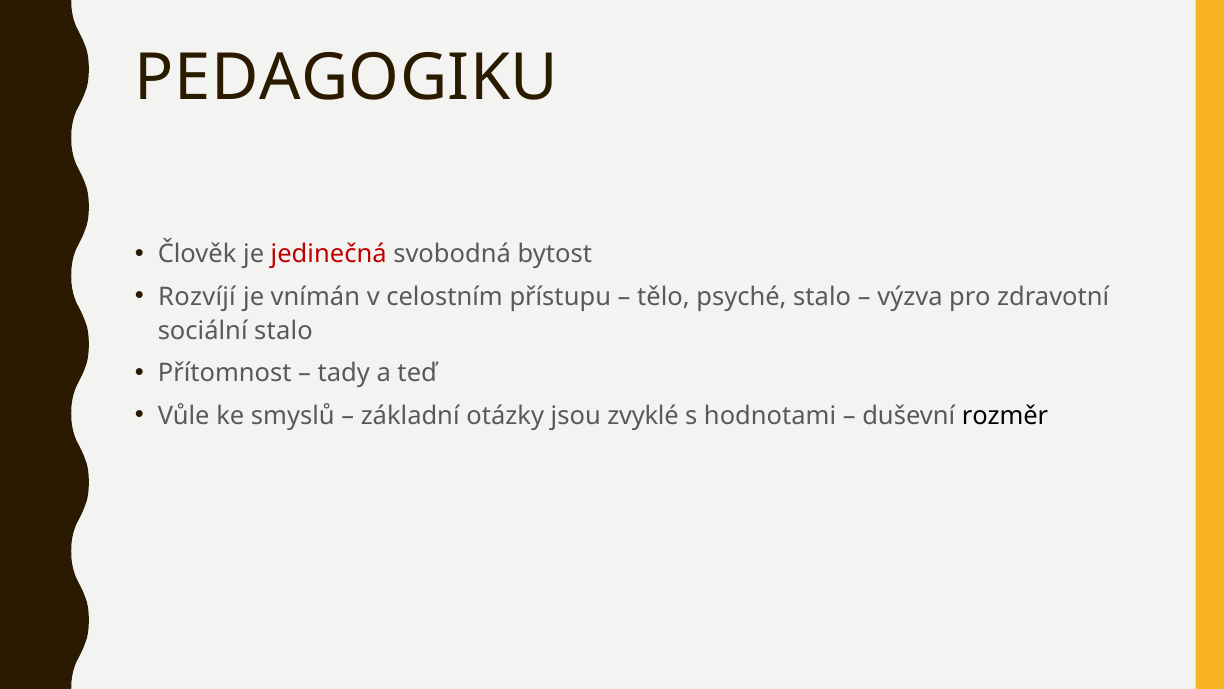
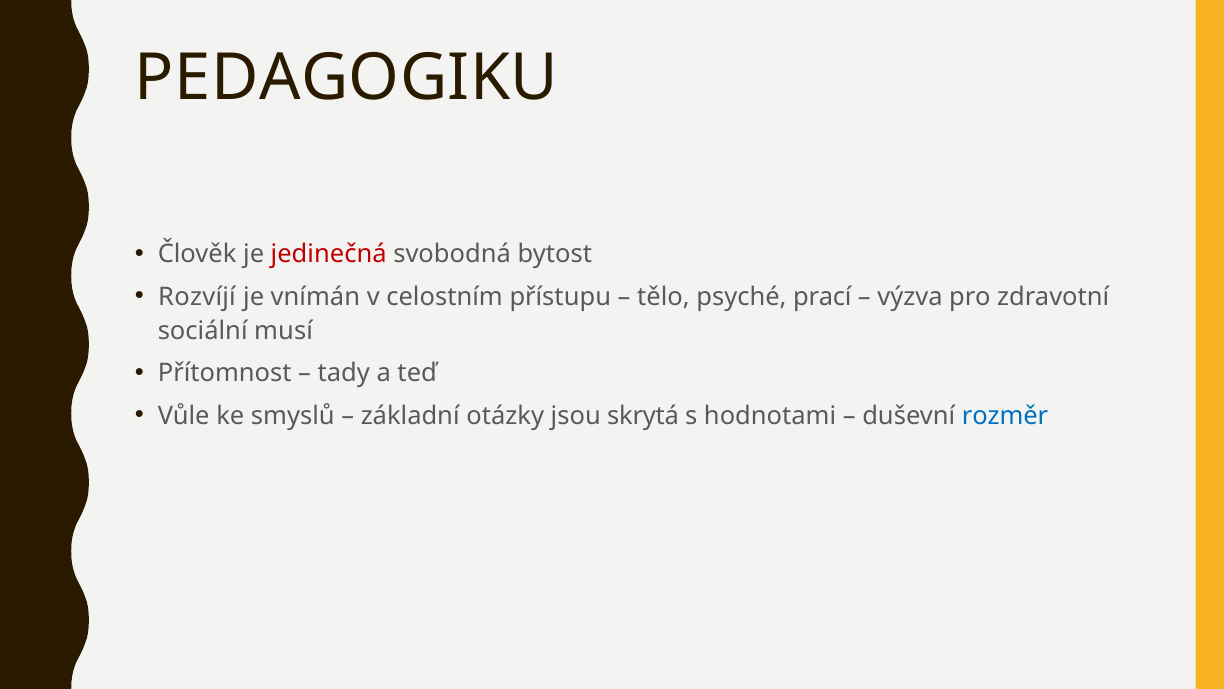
psyché stalo: stalo -> prací (822, 297)
sociální stalo: stalo -> musí (284, 330)
zvyklé: zvyklé -> skrytá (643, 416)
rozměr colour: black -> blue (1005, 416)
